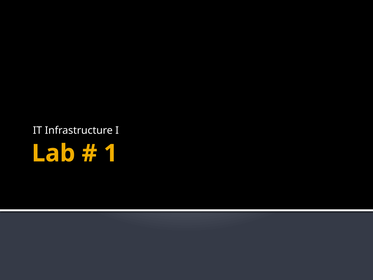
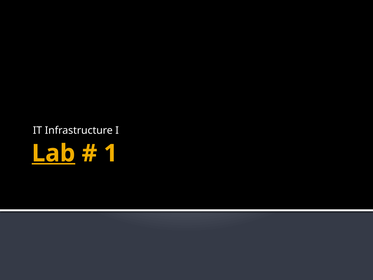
Lab underline: none -> present (53, 153)
